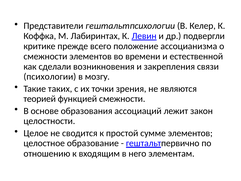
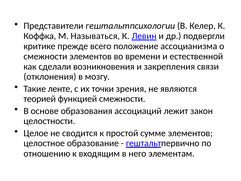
Лабиринтах: Лабиринтах -> Называться (95, 36)
психологии: психологии -> отклонения (50, 77)
таких: таких -> ленте (60, 89)
